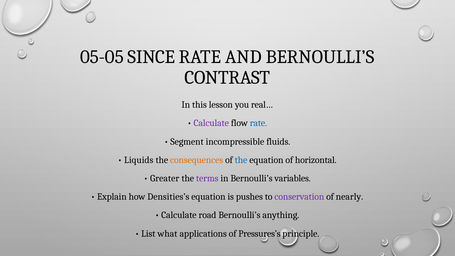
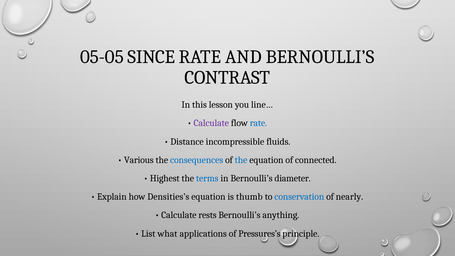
real…: real… -> line… (262, 105)
Segment: Segment -> Distance (187, 142)
Liquids: Liquids -> Various (139, 160)
consequences colour: orange -> blue (197, 160)
horizontal: horizontal -> connected (316, 160)
Greater: Greater -> Highest (165, 178)
terms colour: purple -> blue (207, 178)
variables: variables -> diameter (293, 178)
pushes: pushes -> thumb (249, 197)
conservation colour: purple -> blue (299, 197)
road: road -> rests (208, 215)
